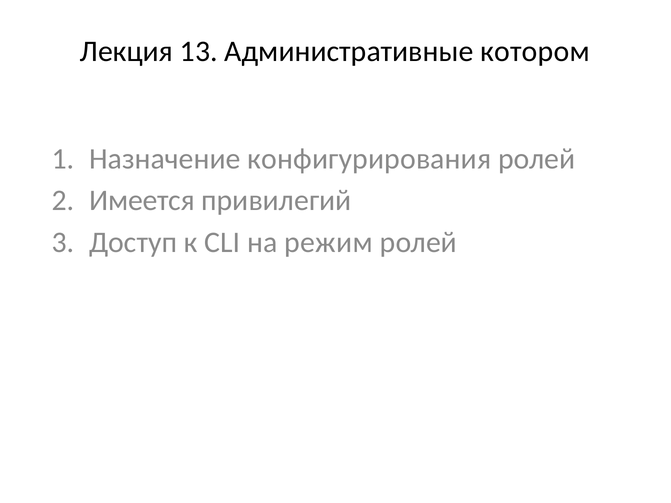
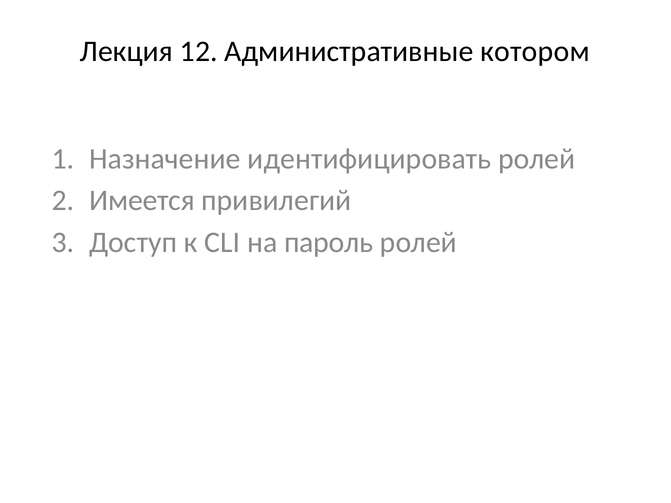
13: 13 -> 12 (199, 51)
конфигурирования: конфигурирования -> идентифицировать (369, 159)
режим: режим -> пароль (329, 242)
